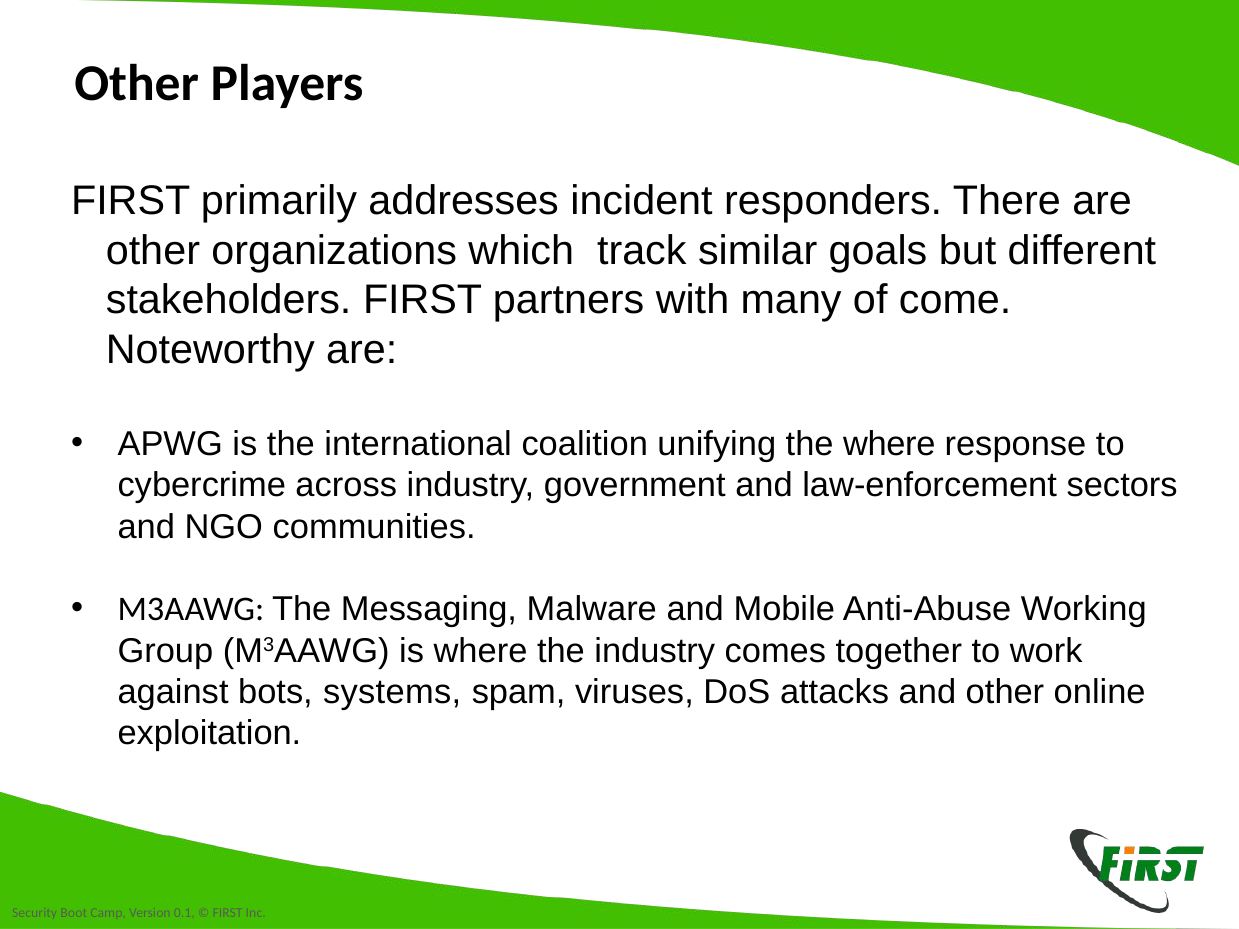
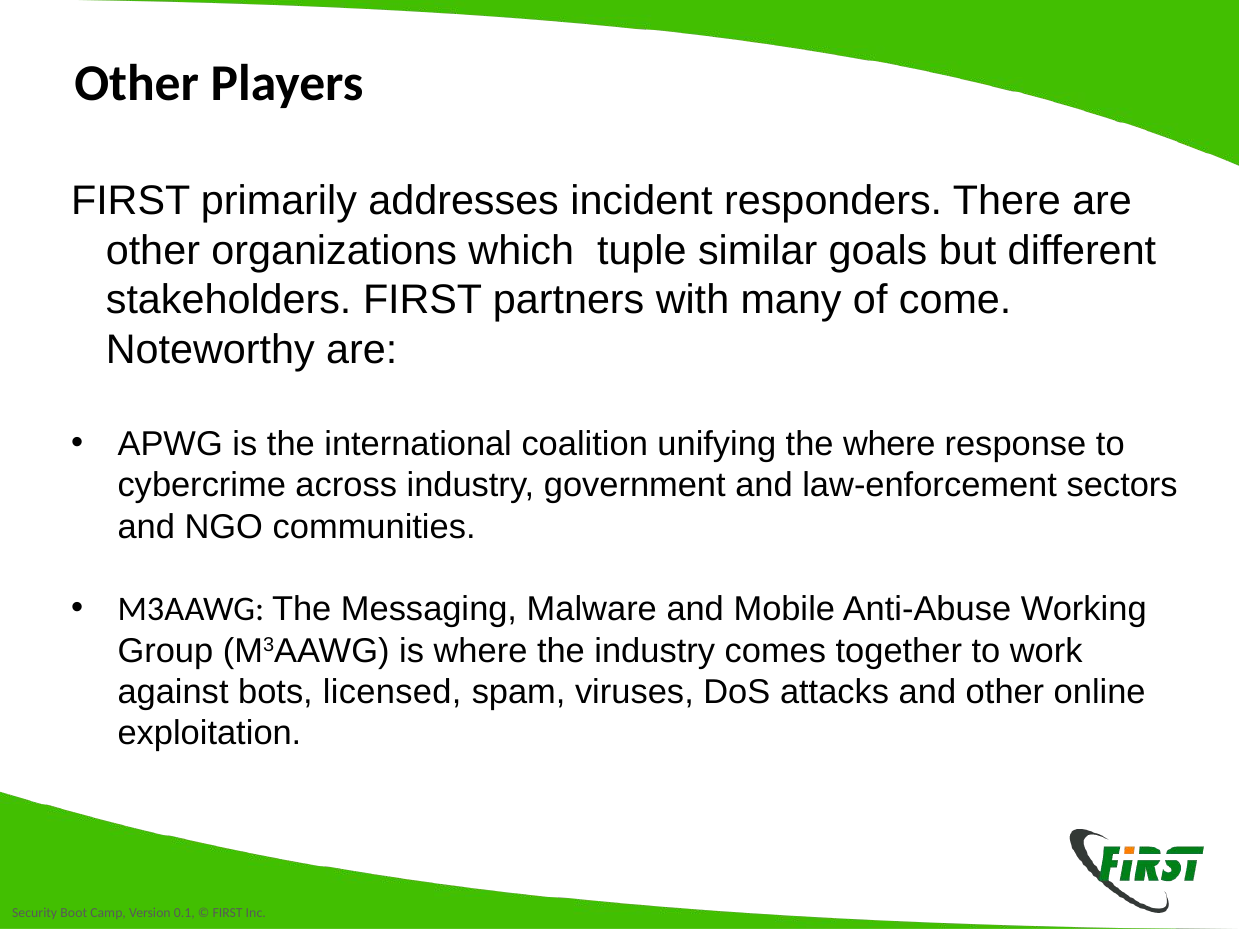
track: track -> tuple (642, 251)
systems: systems -> licensed (392, 692)
